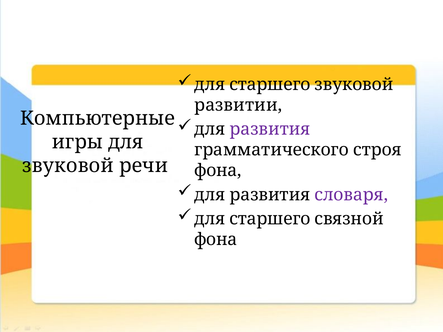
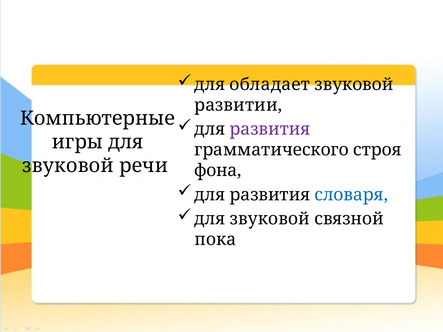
старшего: старшего -> обладает (270, 85)
словаря colour: purple -> blue (351, 195)
старшего: старшего -> звуковой (270, 219)
фона: фона -> пока (215, 240)
